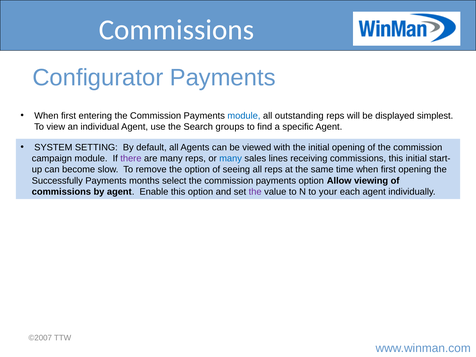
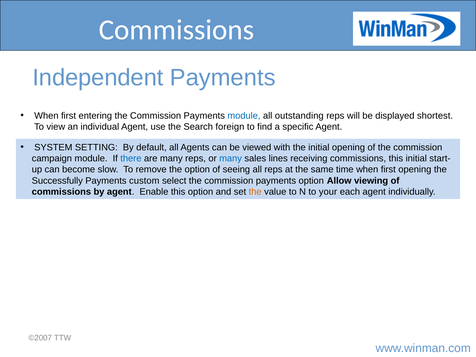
Configurator: Configurator -> Independent (98, 78)
simplest: simplest -> shortest (435, 116)
groups: groups -> foreign (230, 127)
there colour: purple -> blue (131, 158)
months: months -> custom (144, 181)
the colour: purple -> orange (255, 192)
